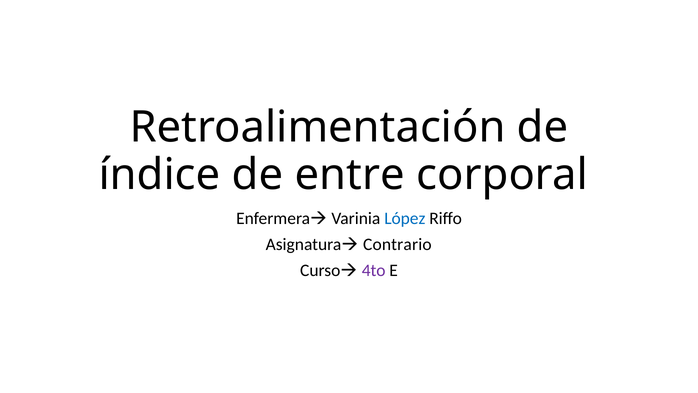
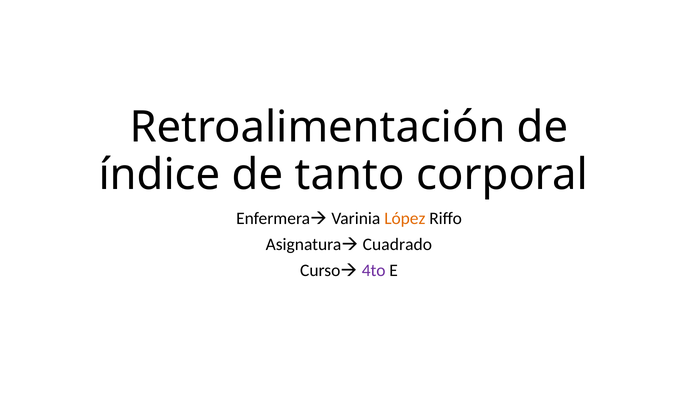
entre: entre -> tanto (350, 174)
López colour: blue -> orange (405, 218)
Contrario: Contrario -> Cuadrado (397, 244)
